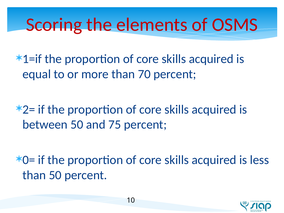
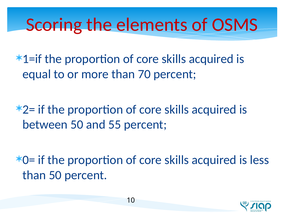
75: 75 -> 55 (115, 125)
